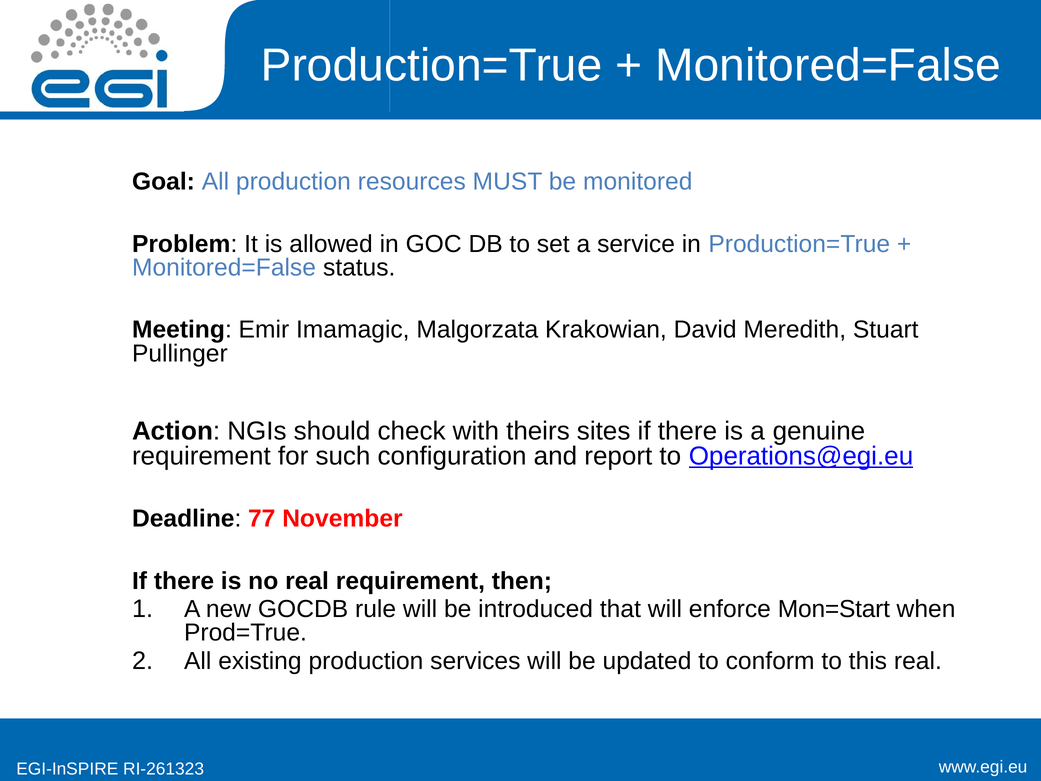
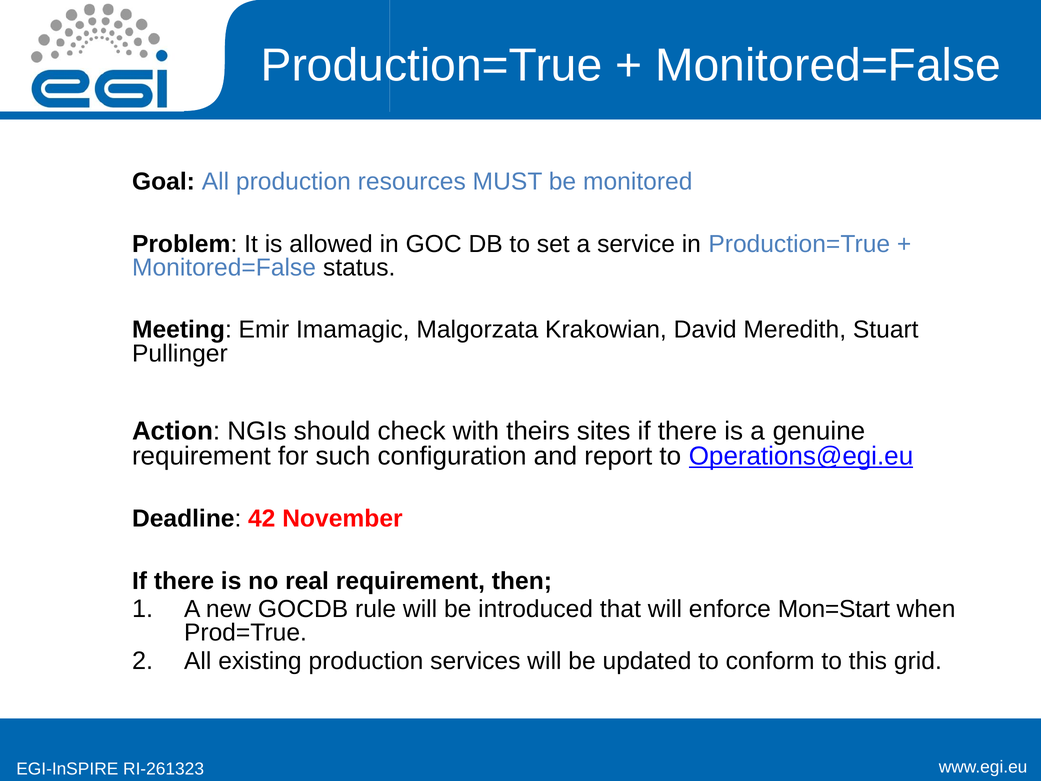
77: 77 -> 42 (262, 519)
this real: real -> grid (918, 661)
